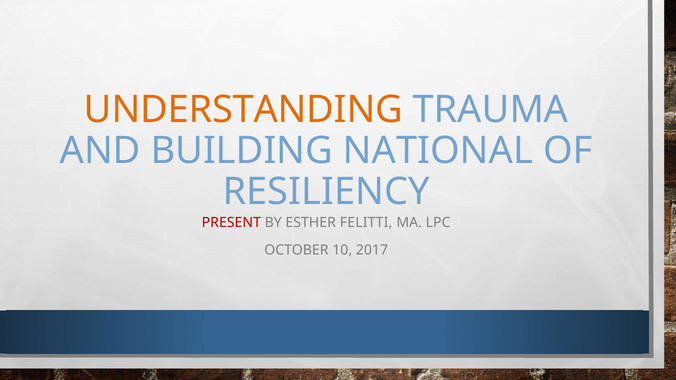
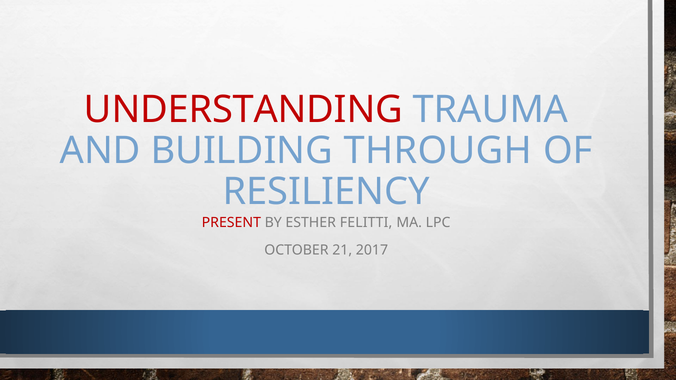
UNDERSTANDING colour: orange -> red (243, 110)
NATIONAL: NATIONAL -> THROUGH (438, 151)
10: 10 -> 21 (342, 250)
